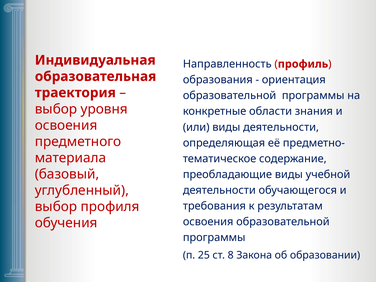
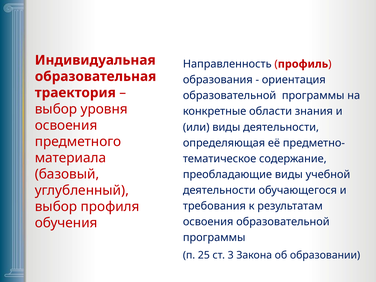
8: 8 -> 3 (231, 255)
